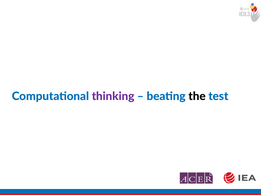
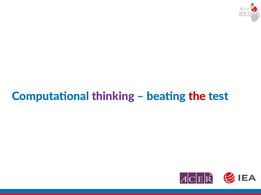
the colour: black -> red (197, 97)
